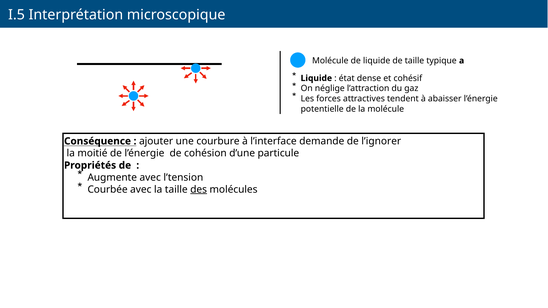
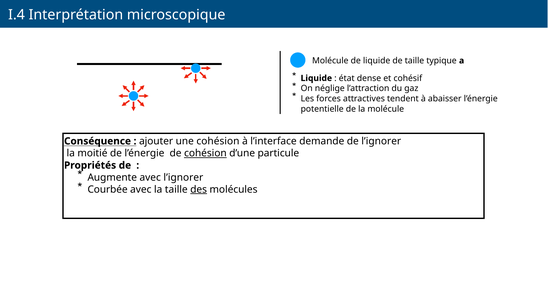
I.5: I.5 -> I.4 (16, 15)
une courbure: courbure -> cohésion (218, 141)
cohésion underline: none -> present (205, 153)
avec l’tension: l’tension -> l’ignorer (183, 178)
